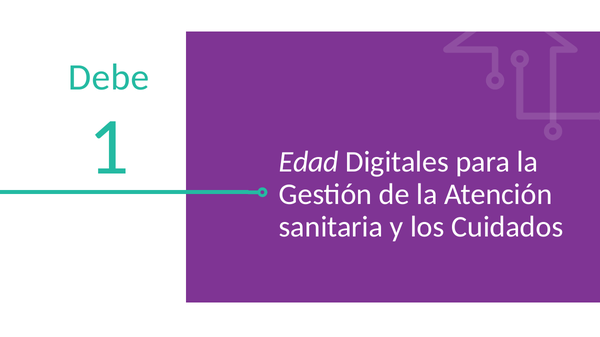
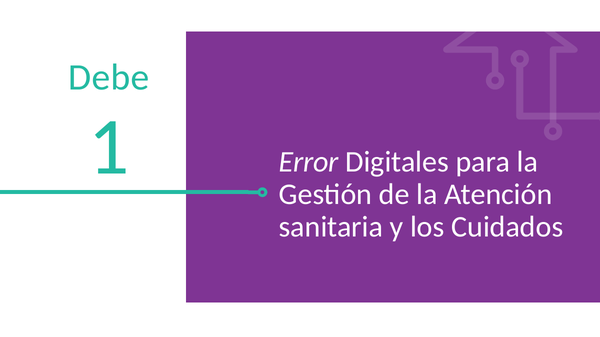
Edad: Edad -> Error (309, 162)
